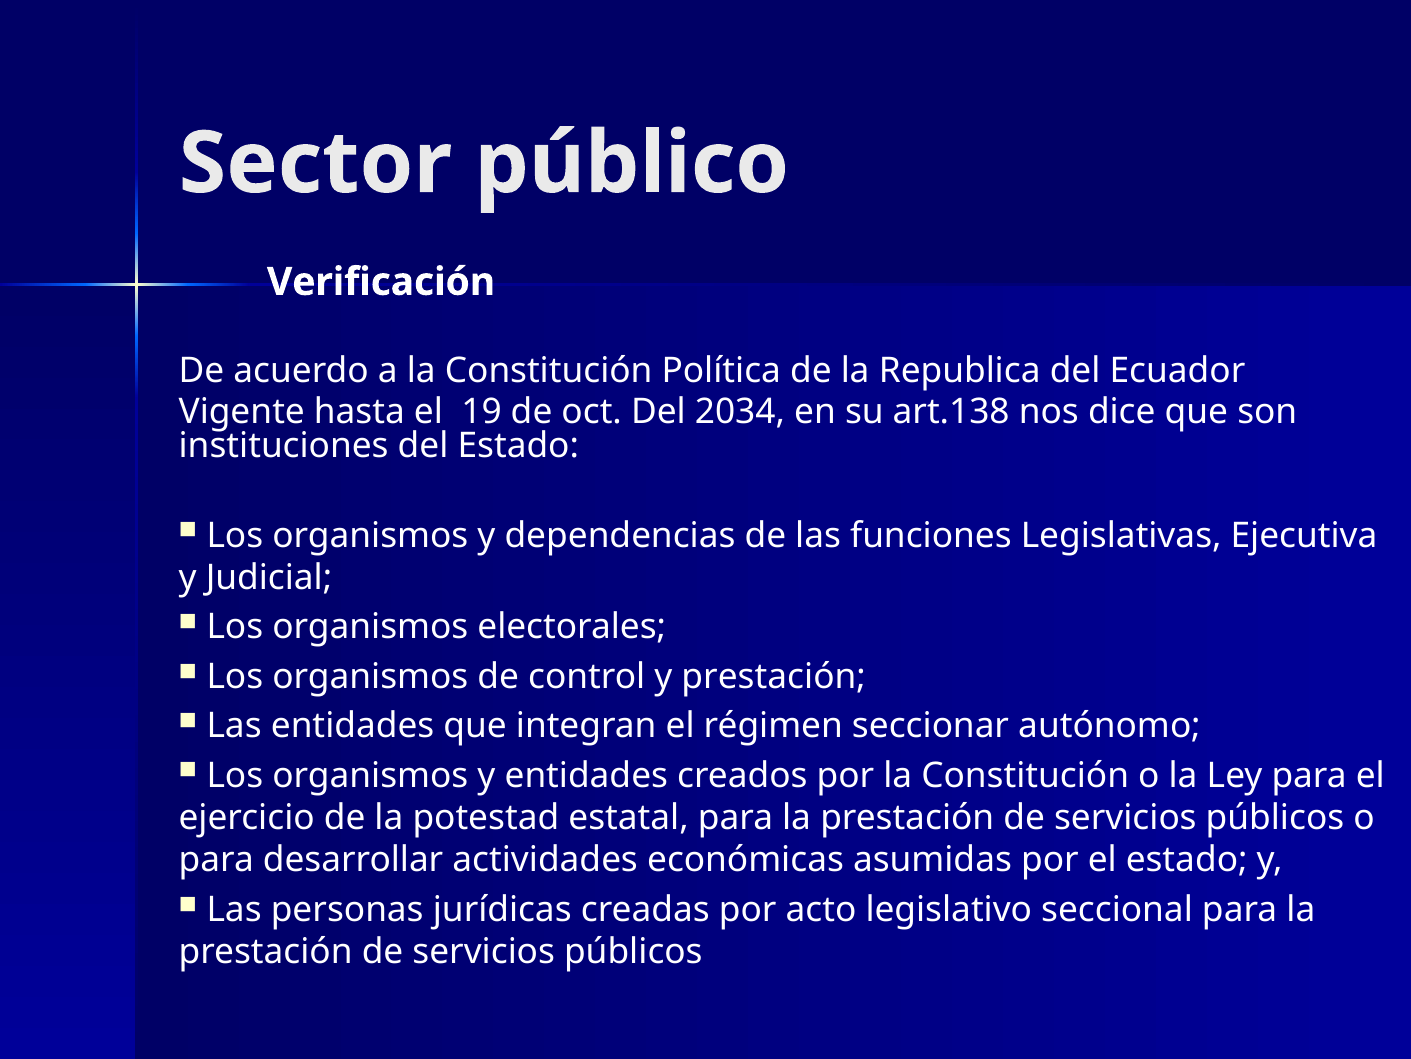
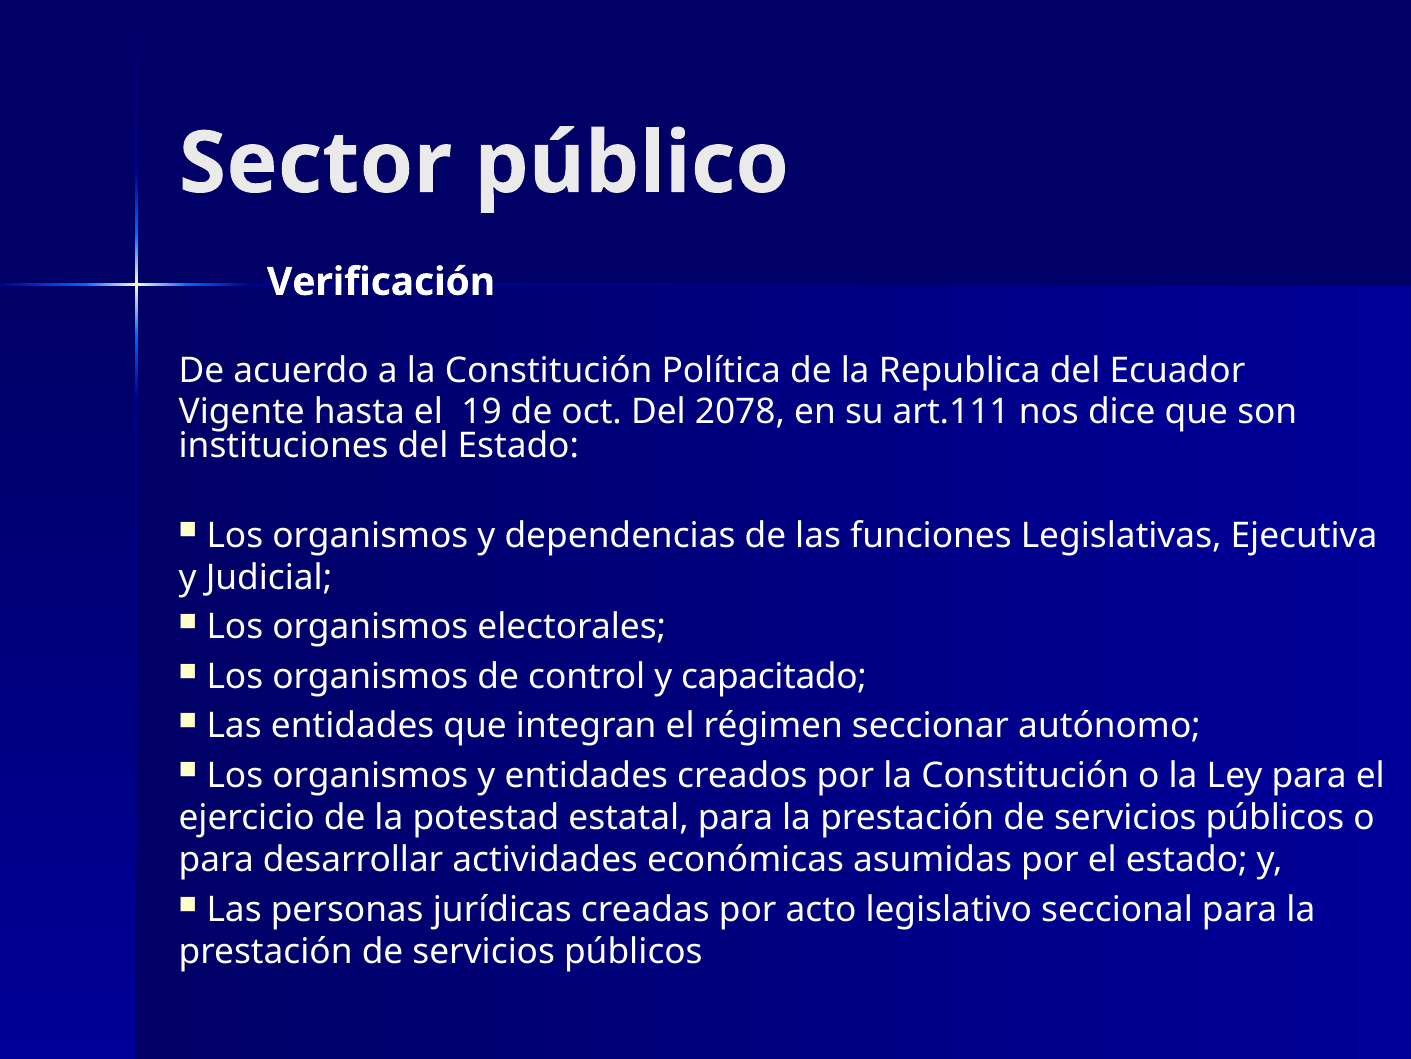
2034: 2034 -> 2078 (740, 411)
art.138: art.138 -> art.111 (951, 411)
y prestación: prestación -> capacitado (774, 676)
